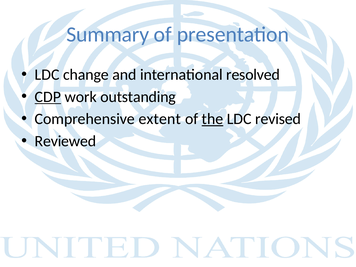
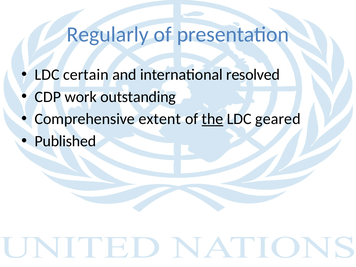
Summary: Summary -> Regularly (108, 34)
change: change -> certain (86, 75)
CDP underline: present -> none (48, 97)
revised: revised -> geared (278, 119)
Reviewed: Reviewed -> Published (65, 141)
